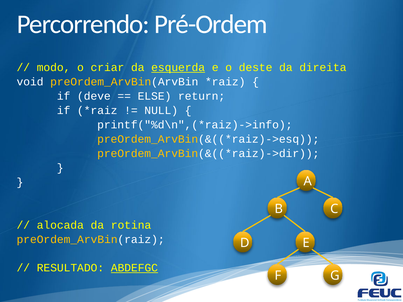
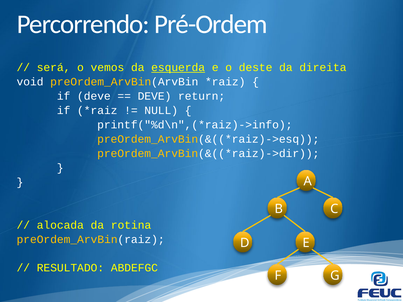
modo: modo -> será (54, 68)
criar: criar -> vemos (107, 68)
ELSE: ELSE -> DEVE (155, 96)
ABDEFGC underline: present -> none (134, 268)
